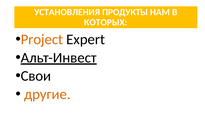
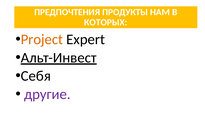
УСТАНОВЛЕНИЯ: УСТАНОВЛЕНИЯ -> ПРЕДПОЧТЕНИЯ (67, 12)
Свои: Свои -> Себя (36, 76)
другие colour: orange -> purple (47, 94)
